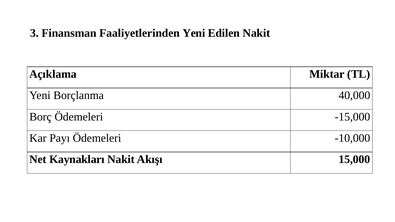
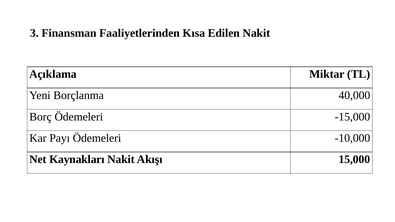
Faaliyetlerinden Yeni: Yeni -> Kısa (194, 33)
